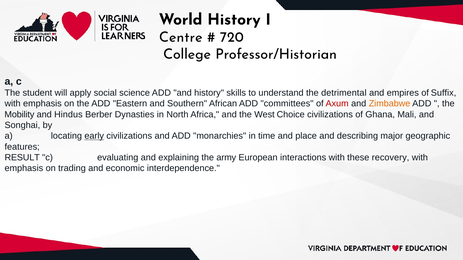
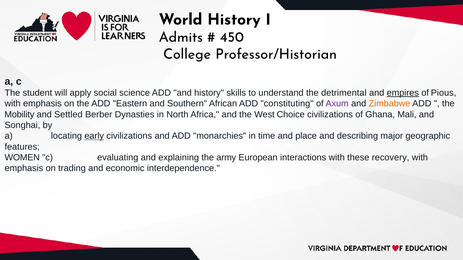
Centre: Centre -> Admits (181, 37)
720: 720 -> 450 (232, 37)
empires underline: none -> present (403, 93)
Suffix: Suffix -> Pious (444, 93)
committees: committees -> constituting (287, 104)
Axum colour: red -> purple (337, 104)
Hindus: Hindus -> Settled (68, 115)
RESULT: RESULT -> WOMEN (22, 158)
